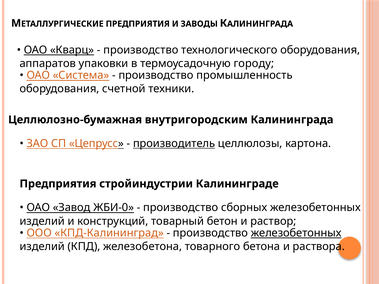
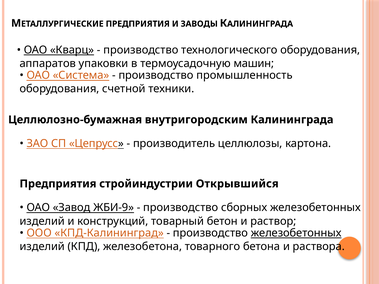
городу: городу -> машин (254, 63)
производитель underline: present -> none (174, 144)
Калининграде: Калининграде -> Открывшийся (237, 184)
ЖБИ-0: ЖБИ-0 -> ЖБИ-9 (114, 208)
